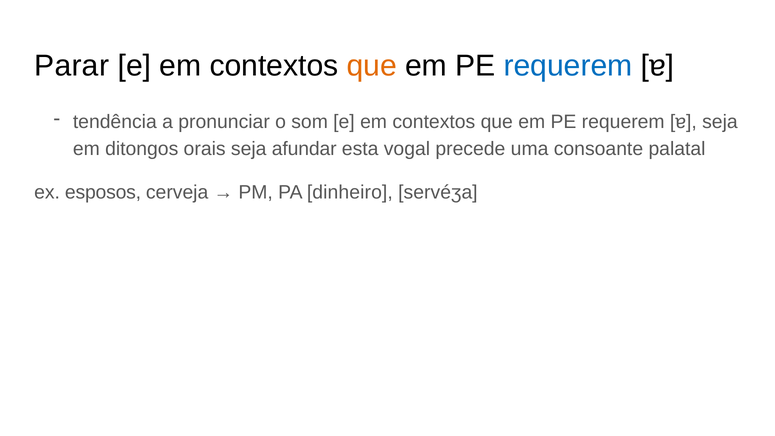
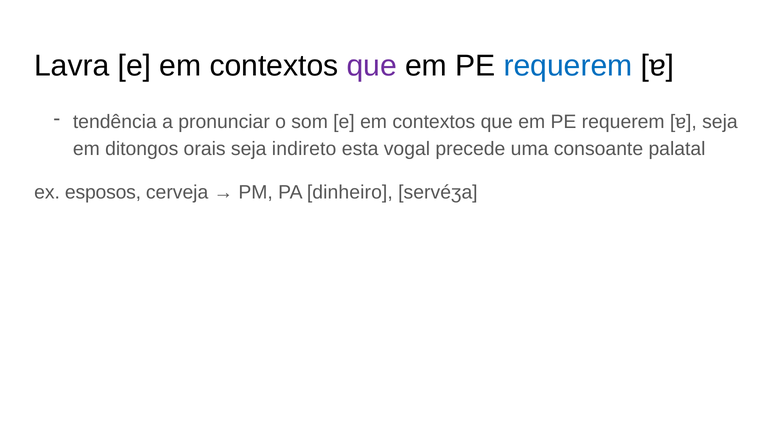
Parar: Parar -> Lavra (72, 66)
que colour: orange -> purple (372, 66)
afundar: afundar -> indireto (304, 149)
